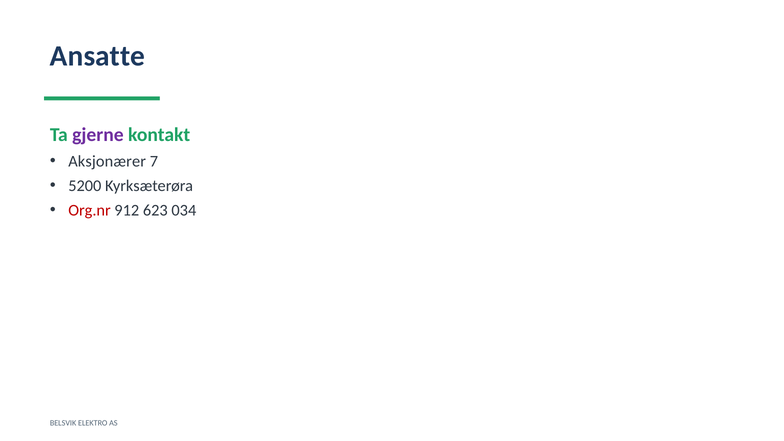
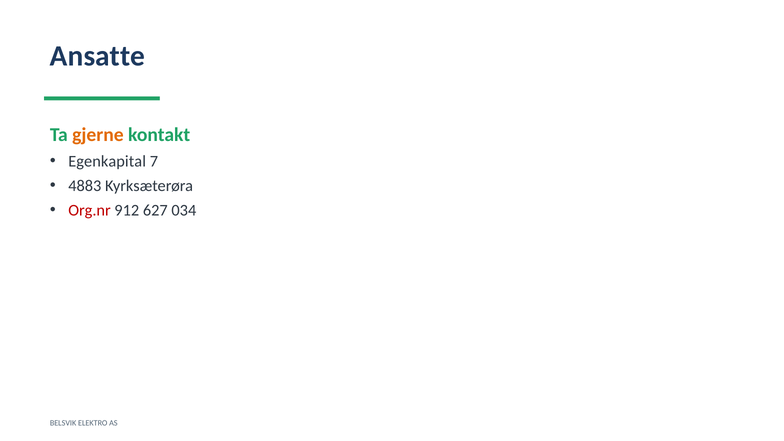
gjerne colour: purple -> orange (98, 135)
Aksjonærer: Aksjonærer -> Egenkapital (107, 161)
5200: 5200 -> 4883 (85, 186)
623: 623 -> 627 (155, 210)
